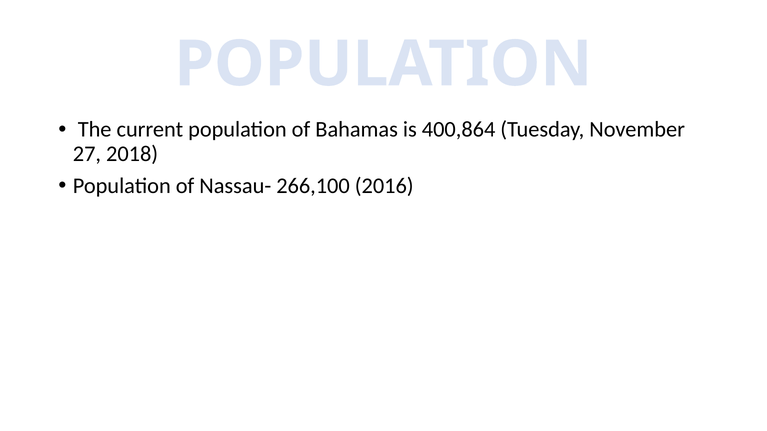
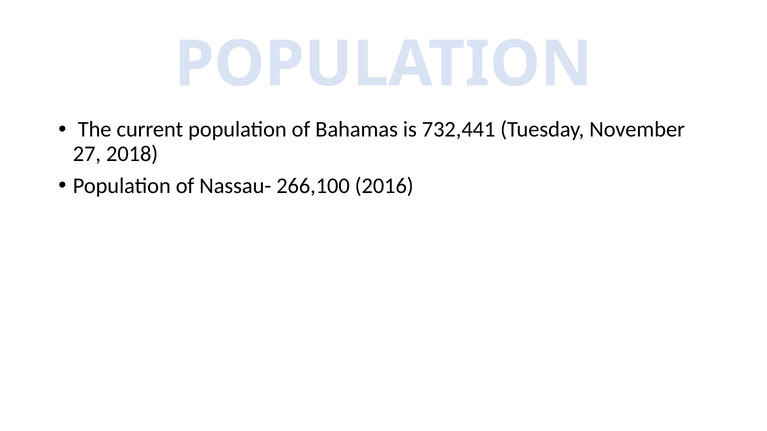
400,864: 400,864 -> 732,441 (459, 130)
